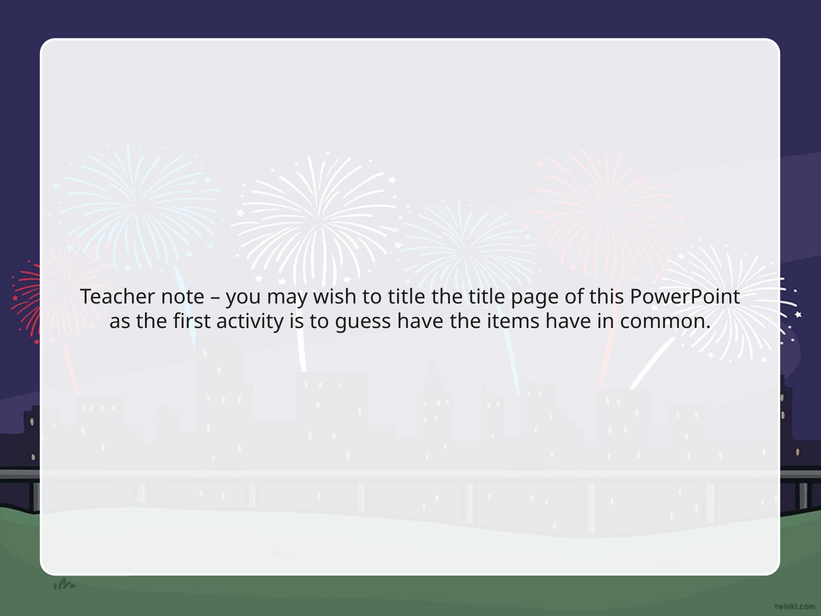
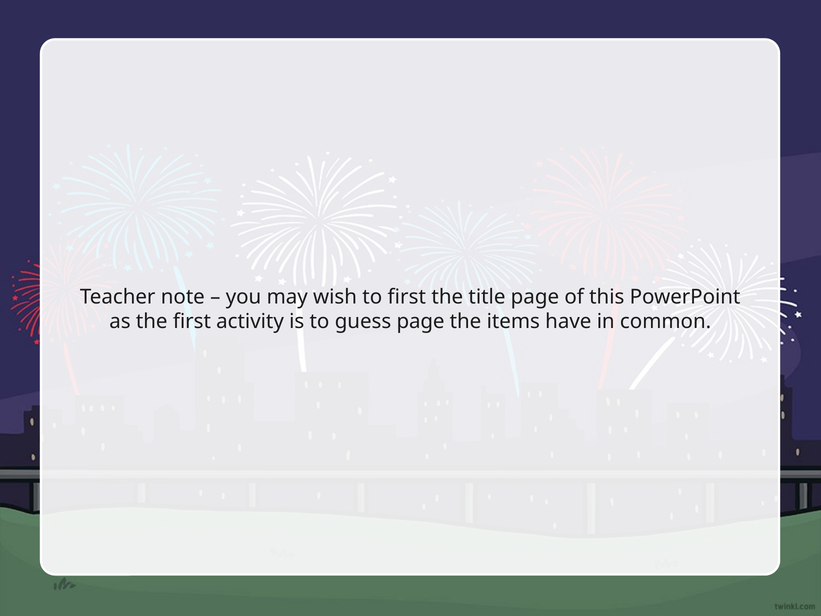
to title: title -> first (407, 297)
guess have: have -> page (421, 321)
